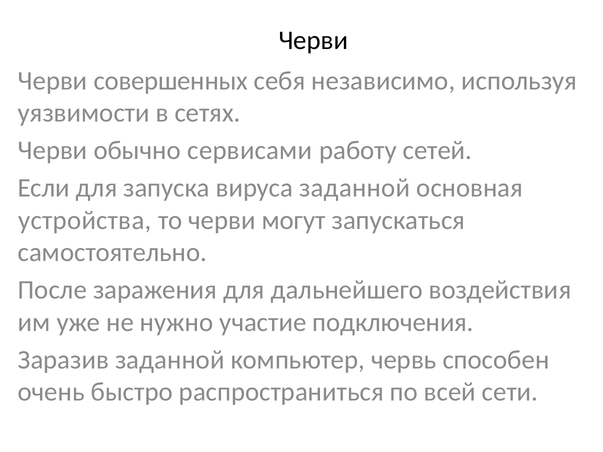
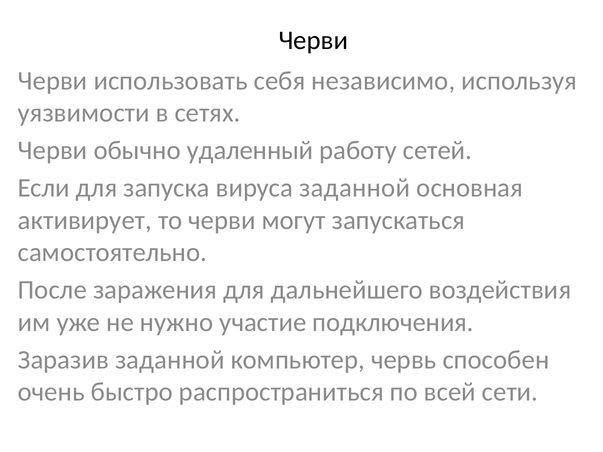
совершенных: совершенных -> использовать (171, 81)
сервисами: сервисами -> удаленный (250, 151)
устройства: устройства -> активирует (85, 220)
